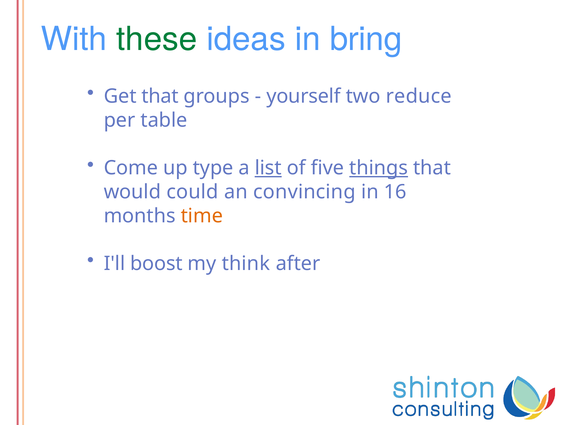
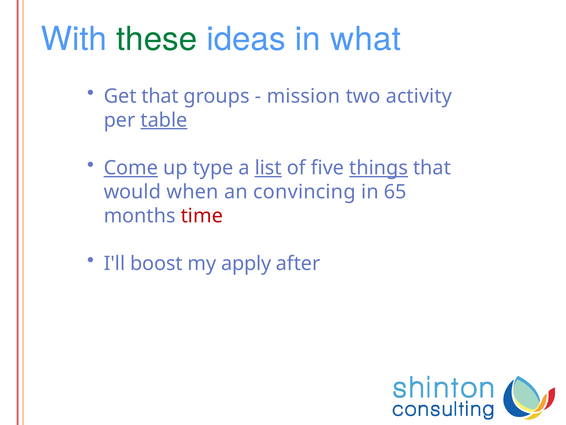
bring: bring -> what (366, 39)
yourself: yourself -> mission (303, 96)
reduce: reduce -> activity (419, 96)
table underline: none -> present (164, 120)
Come underline: none -> present (131, 168)
could: could -> when (193, 192)
16: 16 -> 65 (395, 192)
time colour: orange -> red (202, 216)
think: think -> apply (246, 263)
